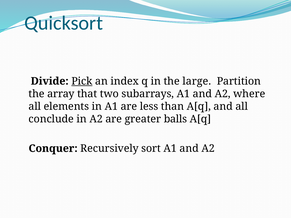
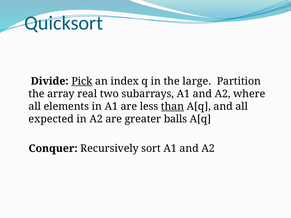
that: that -> real (87, 94)
than underline: none -> present (172, 107)
conclude: conclude -> expected (51, 119)
